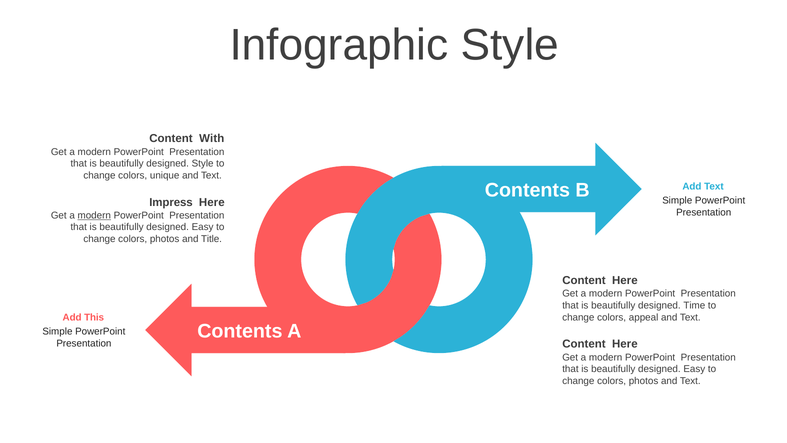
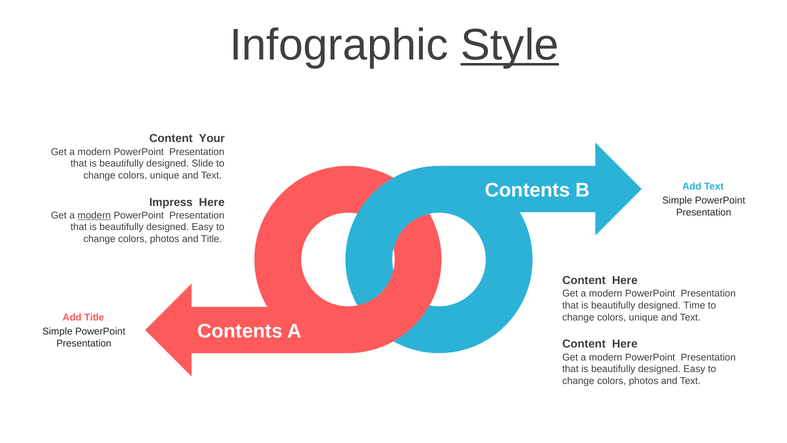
Style underline: none -> present (510, 45)
With: With -> Your (212, 139)
designed Style: Style -> Slide (203, 164)
appeal: appeal -> unique (644, 317)
Add This: This -> Title (94, 317)
